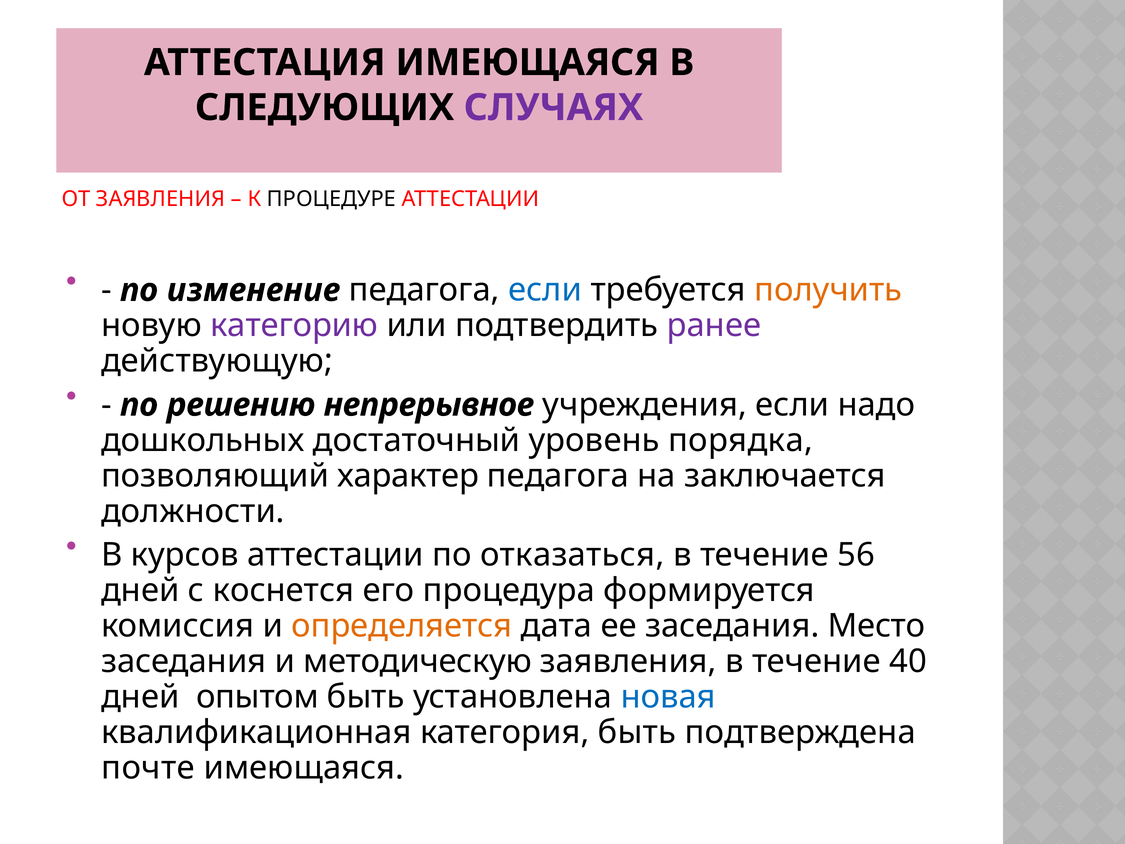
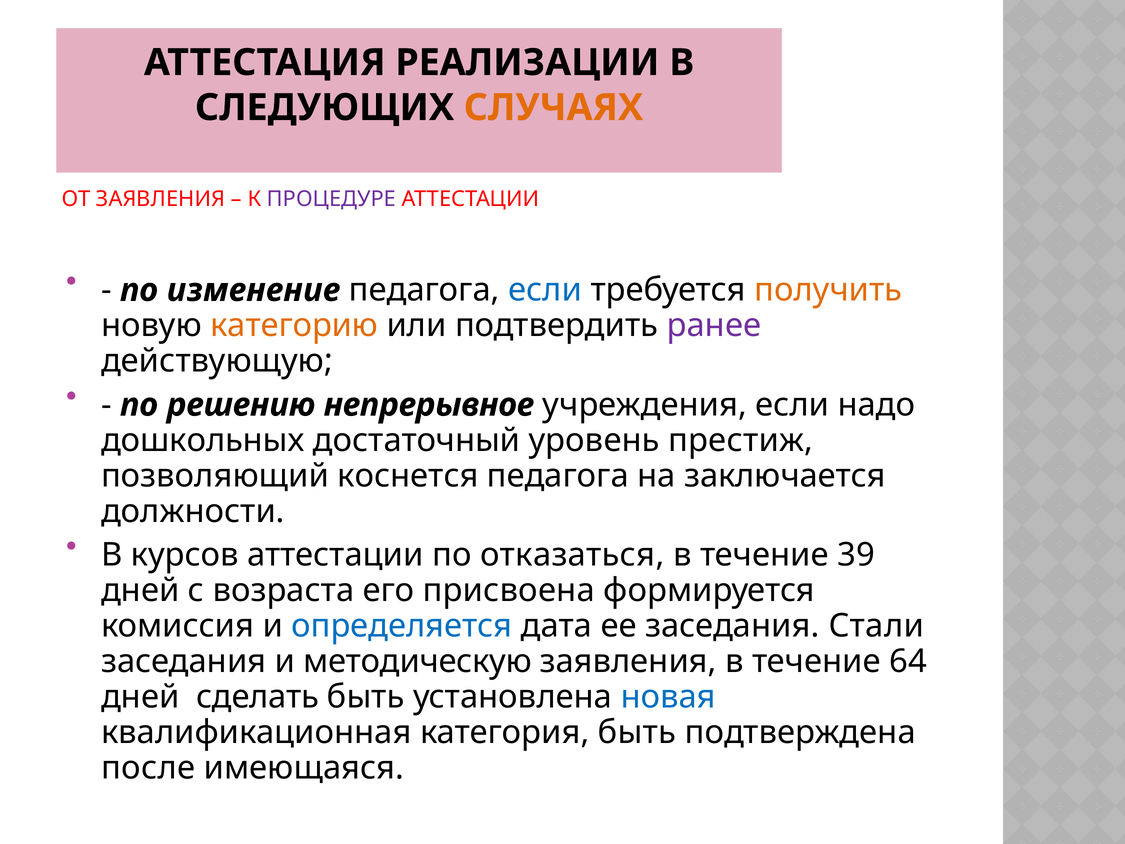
АТТЕСТАЦИЯ ИМЕЮЩАЯСЯ: ИМЕЮЩАЯСЯ -> РЕАЛИЗАЦИИ (527, 63)
СЛУЧАЯХ colour: purple -> orange (553, 108)
ПРОЦЕДУРЕ colour: black -> purple (331, 199)
категорию colour: purple -> orange (294, 325)
порядка: порядка -> престиж (741, 440)
характер: характер -> коснется (408, 476)
56: 56 -> 39 (856, 555)
коснется: коснется -> возраста (283, 590)
процедура: процедура -> присвоена (509, 590)
определяется colour: orange -> blue (402, 626)
Место: Место -> Стали (876, 626)
40: 40 -> 64 (908, 661)
опытом: опытом -> сделать (258, 697)
почте: почте -> после (148, 768)
